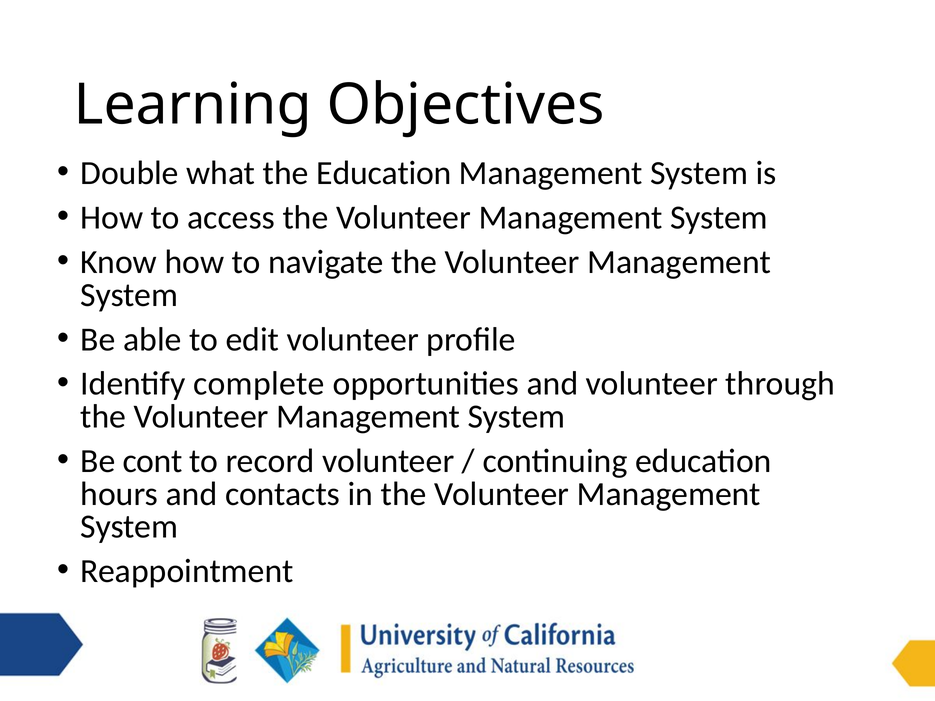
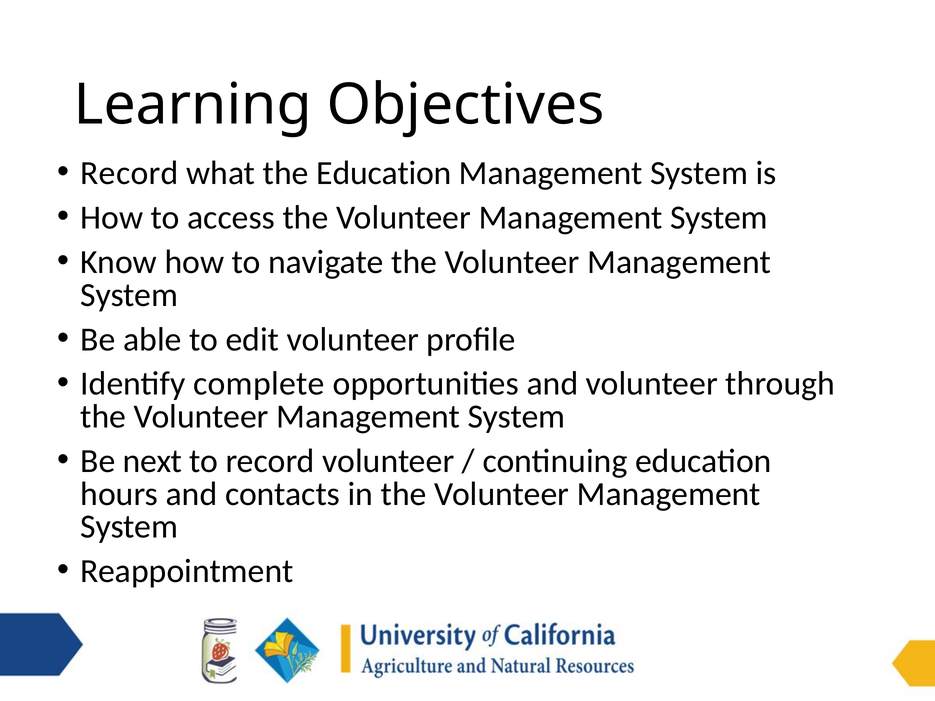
Double: Double -> Record (129, 173)
cont: cont -> next (153, 461)
